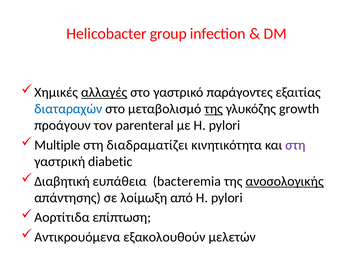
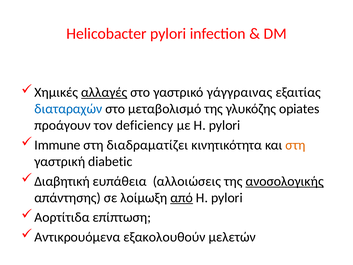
Helicobacter group: group -> pylοri (168, 34)
παράγοντες: παράγοντες -> γάγγραινας (240, 92)
της underline: present -> none (214, 109)
growth: growth -> opiates (299, 109)
parenteral: parenteral -> deficiency (145, 125)
Multiple: Multiple -> Immune (57, 145)
στη colour: purple -> orange (296, 145)
bacteremia: bacteremia -> αλλοιώσεις (187, 181)
από underline: none -> present (182, 198)
